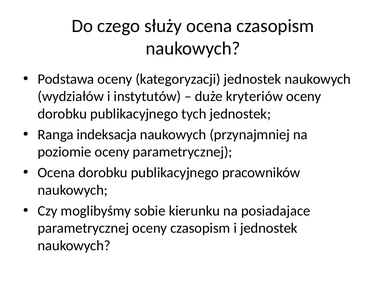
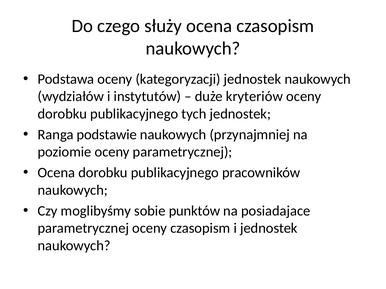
indeksacja: indeksacja -> podstawie (107, 135)
kierunku: kierunku -> punktów (194, 211)
